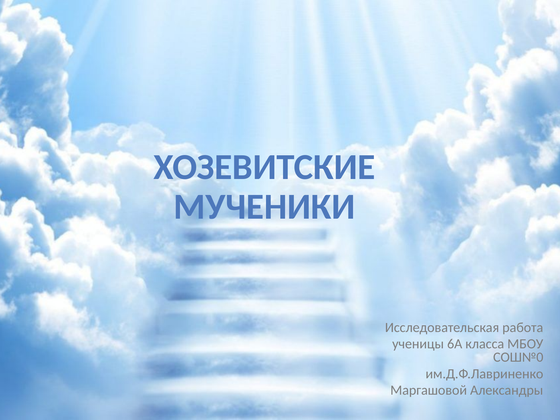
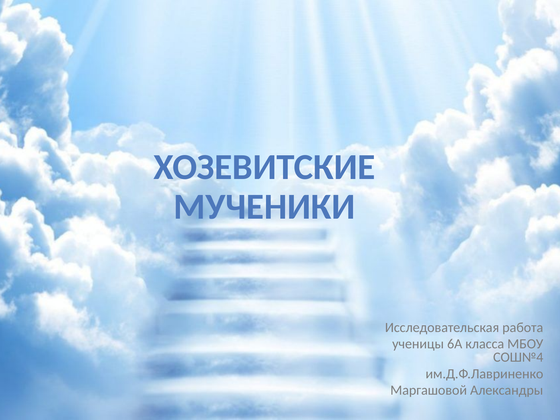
СОШ№0: СОШ№0 -> СОШ№4 (518, 357)
